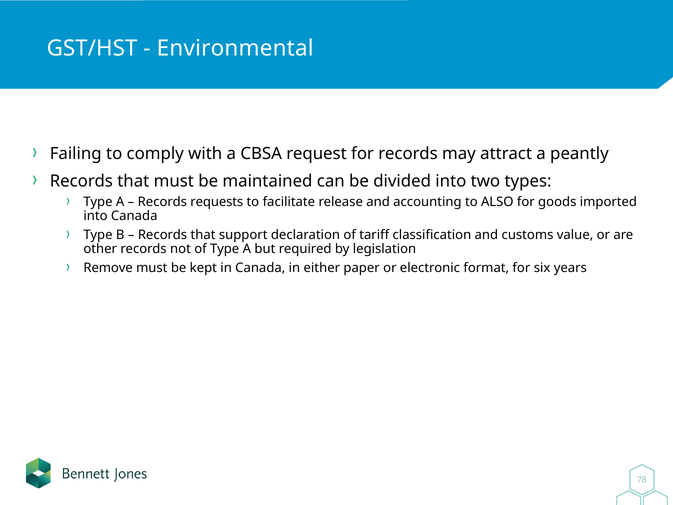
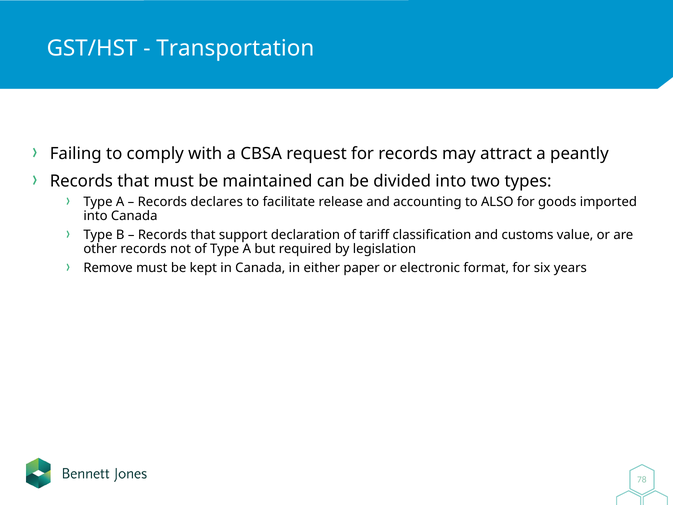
Environmental: Environmental -> Transportation (235, 48)
requests: requests -> declares (217, 202)
